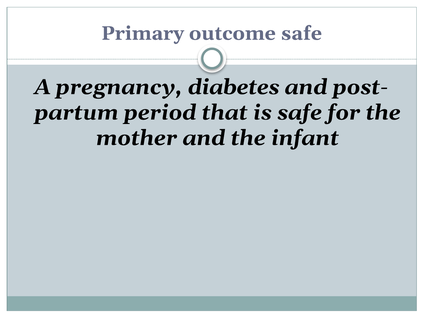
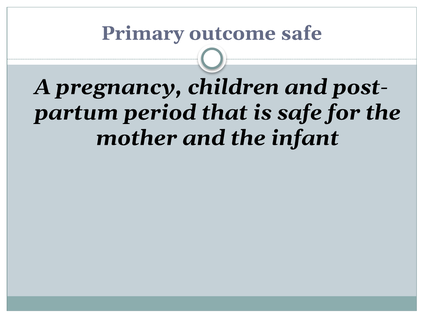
diabetes: diabetes -> children (234, 87)
